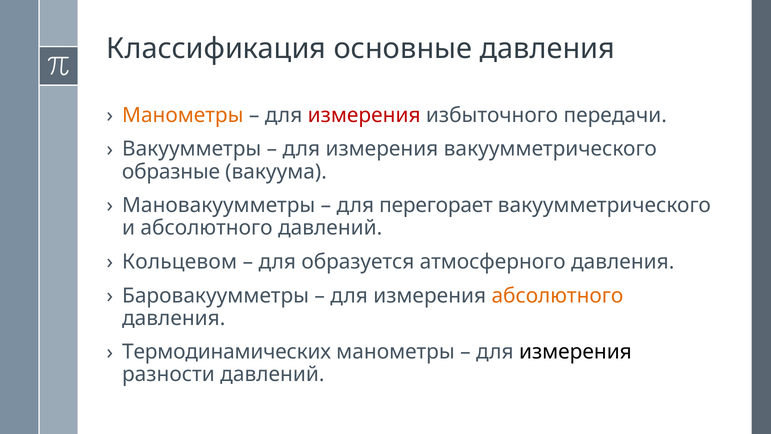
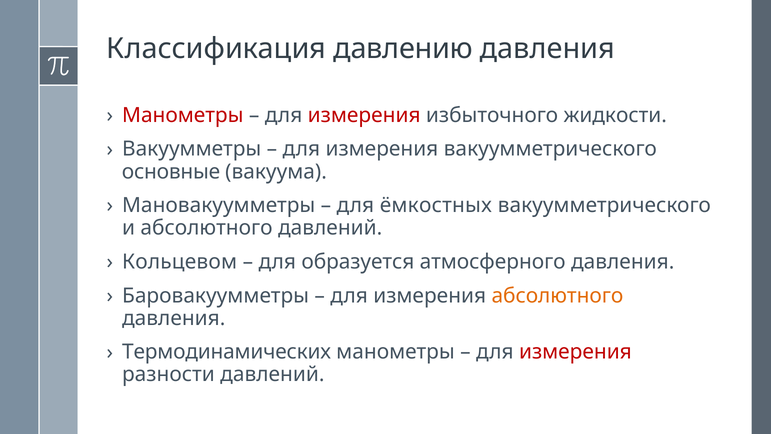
основные: основные -> давлению (403, 49)
Манометры colour: orange -> red (183, 115)
передачи: передачи -> жидкости (615, 115)
образные: образные -> основные (171, 172)
перегорает: перегорает -> ёмкостных (436, 205)
измерения colour: black -> red (575, 352)
